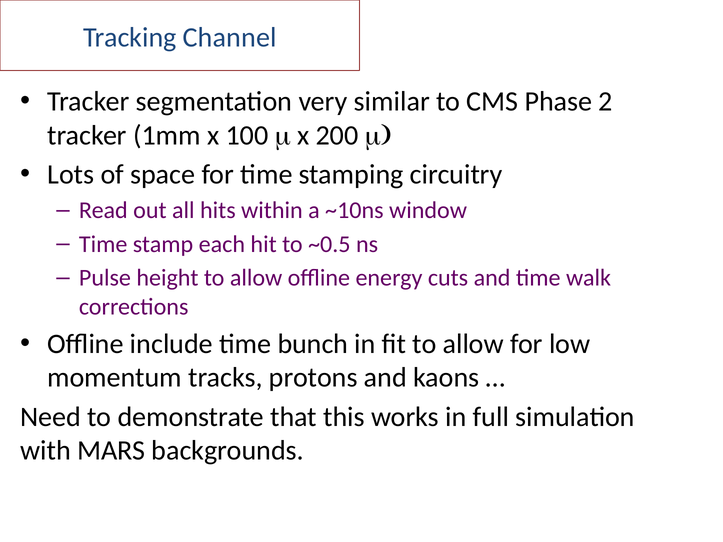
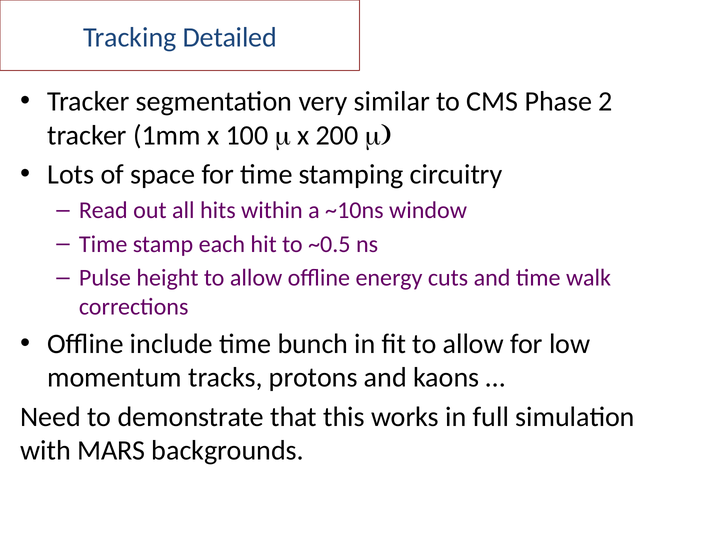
Channel: Channel -> Detailed (230, 37)
